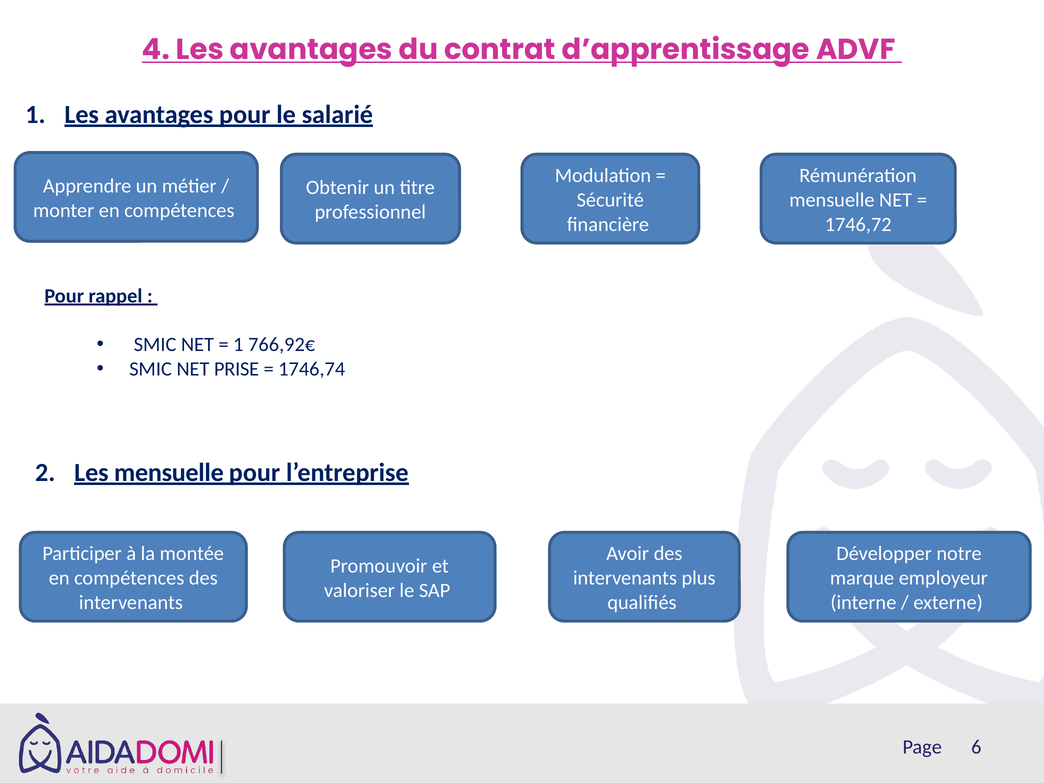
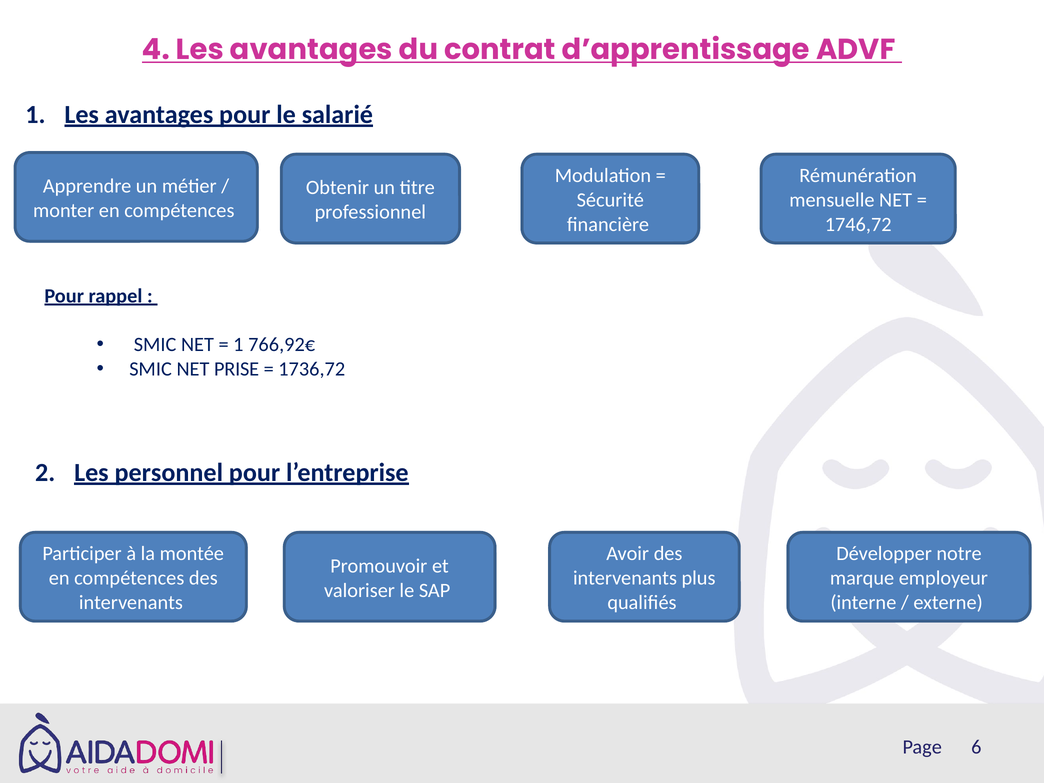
1746,74: 1746,74 -> 1736,72 (312, 369)
Les mensuelle: mensuelle -> personnel (169, 472)
